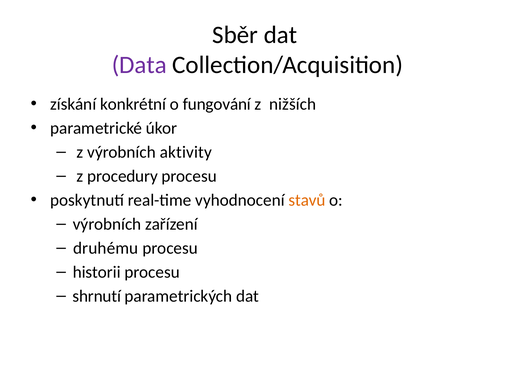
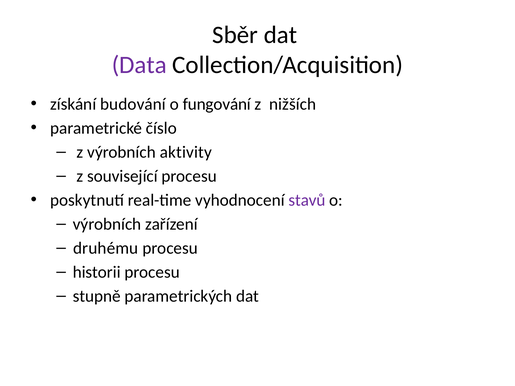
konkrétní: konkrétní -> budování (133, 104)
úkor: úkor -> číslo (161, 128)
procedury: procedury -> související (122, 176)
stavů colour: orange -> purple (307, 200)
shrnutí: shrnutí -> stupně (97, 296)
